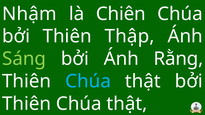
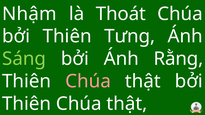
Chiên: Chiên -> Thoát (121, 14)
Thập: Thập -> Tưng (130, 36)
Chúa colour: light blue -> pink (88, 82)
